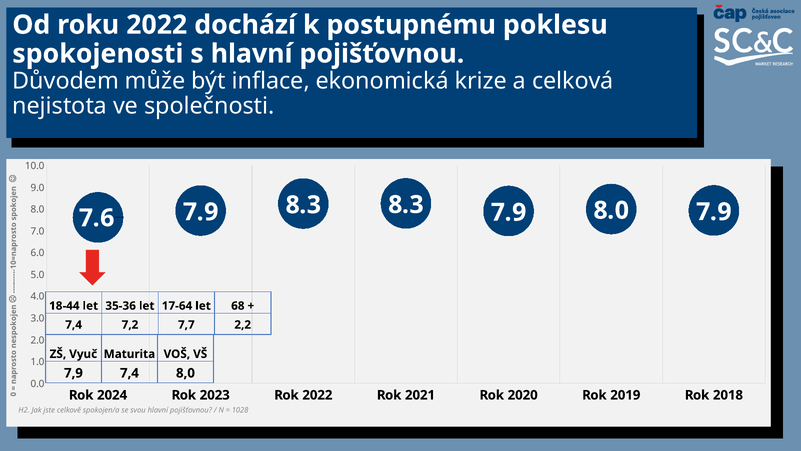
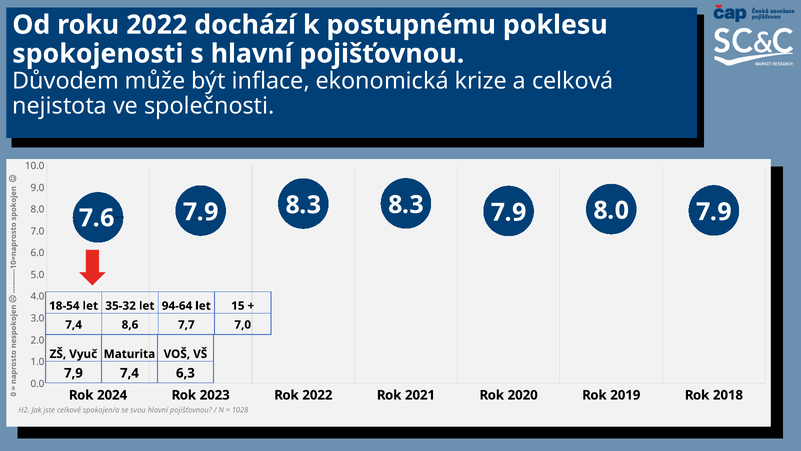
18-44: 18-44 -> 18-54 (64, 306)
35-36: 35-36 -> 35-32 (121, 306)
17-64: 17-64 -> 94-64 (177, 306)
68: 68 -> 15 (238, 306)
7,2: 7,2 -> 8,6 (130, 324)
2,2: 2,2 -> 7,0 (243, 324)
8,0: 8,0 -> 6,3 (185, 373)
